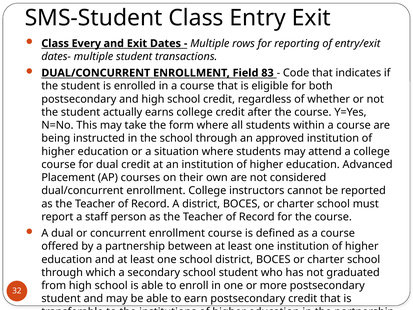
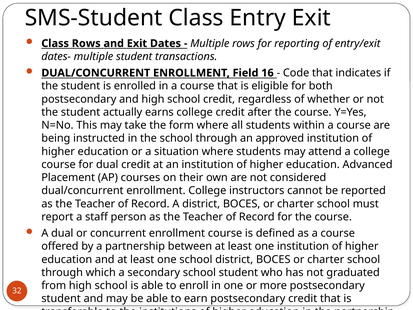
Class Every: Every -> Rows (86, 43)
83: 83 -> 16 (267, 73)
